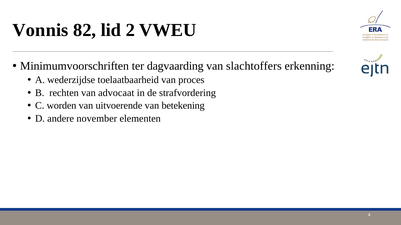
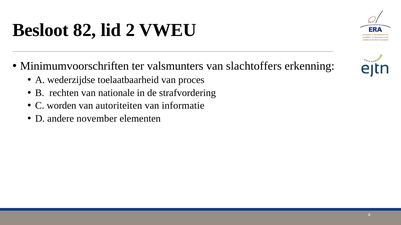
Vonnis: Vonnis -> Besloot (41, 30)
dagvaarding: dagvaarding -> valsmunters (175, 66)
advocaat: advocaat -> nationale (116, 93)
uitvoerende: uitvoerende -> autoriteiten (119, 106)
betekening: betekening -> informatie (183, 106)
